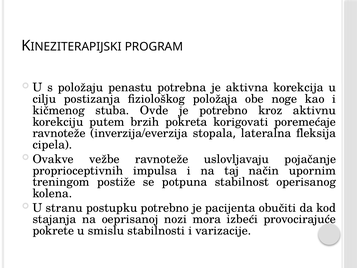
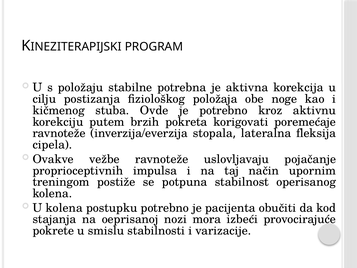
penastu: penastu -> stabilne (130, 87)
U stranu: stranu -> kolena (64, 208)
